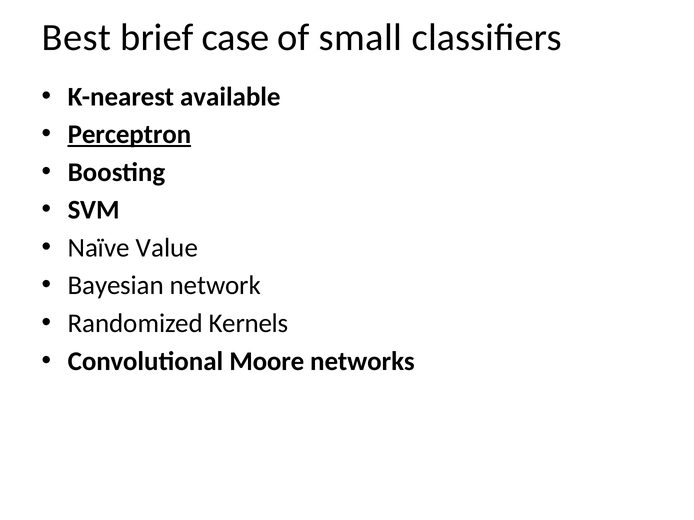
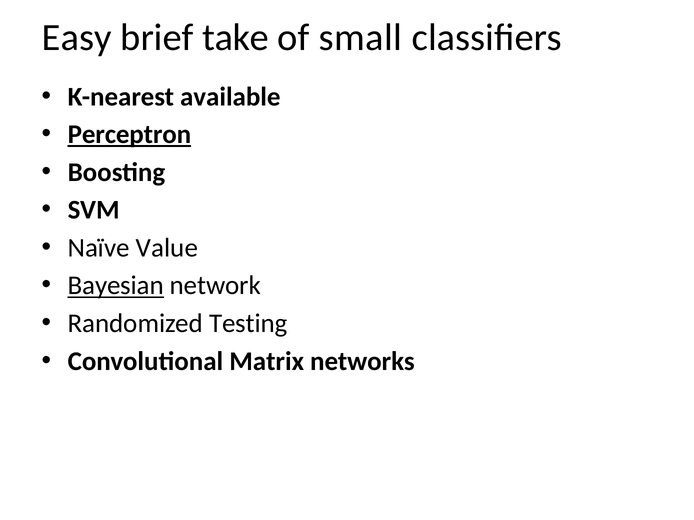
Best: Best -> Easy (77, 37)
case: case -> take (235, 37)
Bayesian underline: none -> present (116, 286)
Kernels: Kernels -> Testing (248, 324)
Moore: Moore -> Matrix (267, 361)
